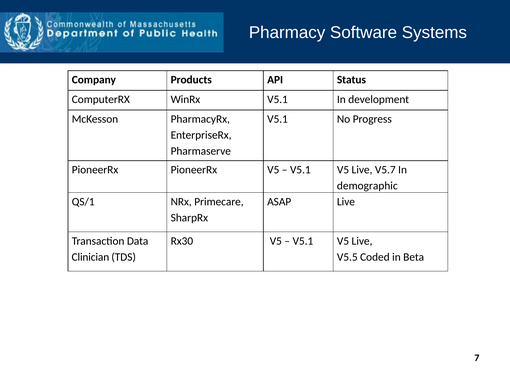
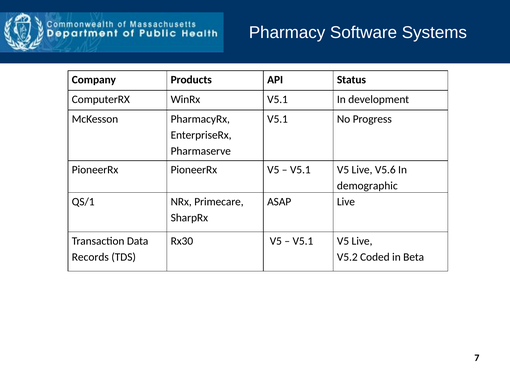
V5.7: V5.7 -> V5.6 (385, 170)
Clinician: Clinician -> Records (90, 257)
V5.5: V5.5 -> V5.2 (347, 257)
